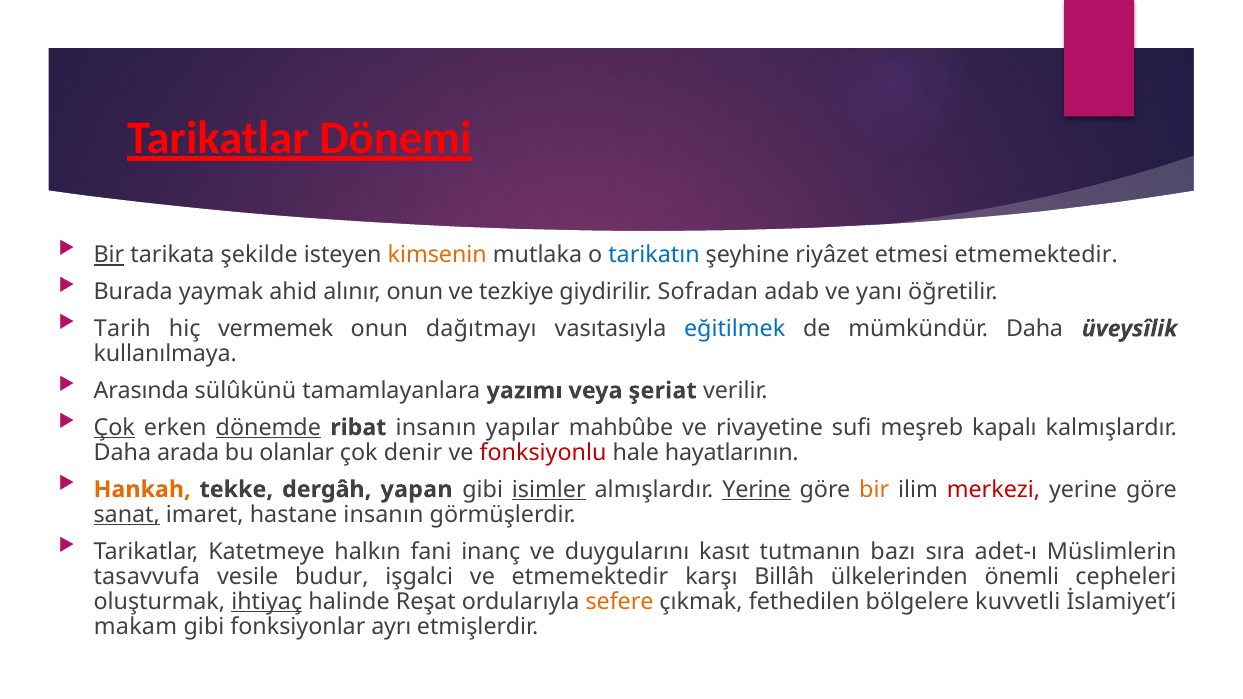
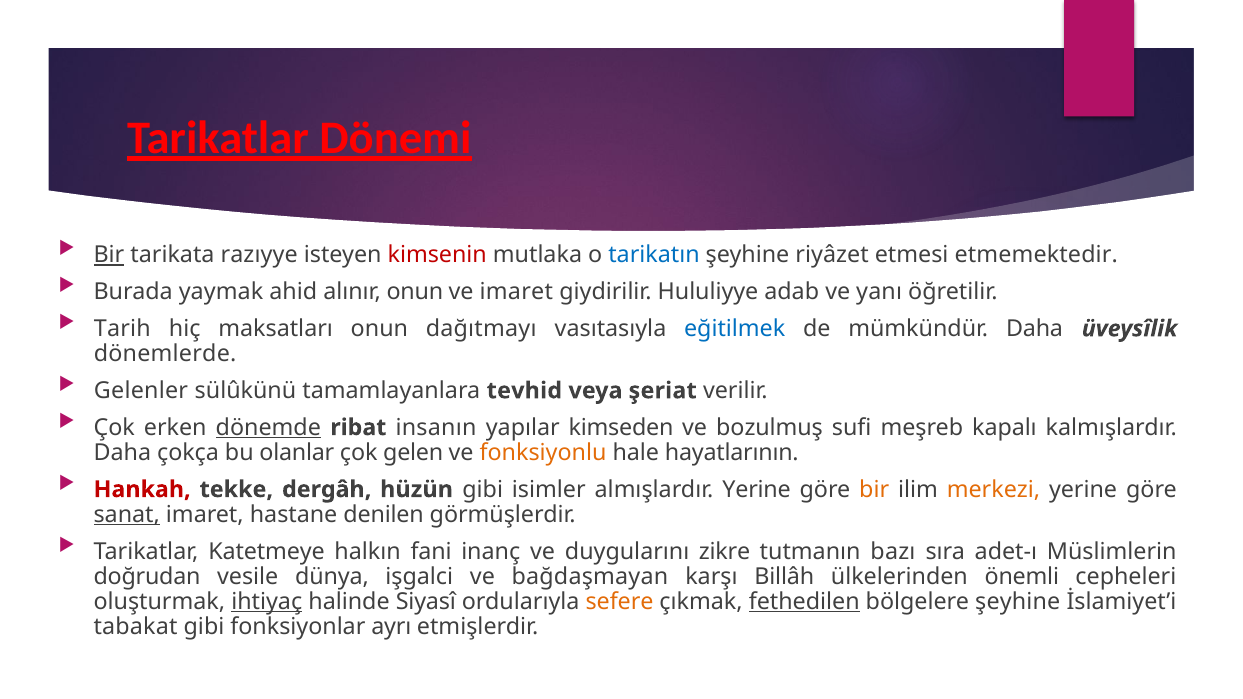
şekilde: şekilde -> razıyye (259, 255)
kimsenin colour: orange -> red (437, 255)
ve tezkiye: tezkiye -> imaret (516, 292)
Sofradan: Sofradan -> Hululiyye (708, 292)
vermemek: vermemek -> maksatları (276, 329)
kullanılmaya: kullanılmaya -> dönemlerde (165, 354)
Arasında: Arasında -> Gelenler (141, 391)
yazımı: yazımı -> tevhid (524, 391)
Çok underline: present -> none (114, 428)
mahbûbe: mahbûbe -> kimseden (621, 428)
rivayetine: rivayetine -> bozulmuş (770, 428)
arada: arada -> çokça (188, 453)
denir: denir -> gelen (413, 453)
fonksiyonlu colour: red -> orange (543, 453)
Hankah colour: orange -> red (142, 490)
yapan: yapan -> hüzün (417, 490)
isimler underline: present -> none (549, 490)
Yerine underline: present -> none (757, 490)
merkezi colour: red -> orange (993, 490)
hastane insanın: insanın -> denilen (384, 515)
kasıt: kasıt -> zikre (725, 552)
tasavvufa: tasavvufa -> doğrudan (147, 577)
budur: budur -> dünya (332, 577)
ve etmemektedir: etmemektedir -> bağdaşmayan (590, 577)
Reşat: Reşat -> Siyasî (426, 602)
fethedilen underline: none -> present (804, 602)
bölgelere kuvvetli: kuvvetli -> şeyhine (1018, 602)
makam: makam -> tabakat (136, 627)
